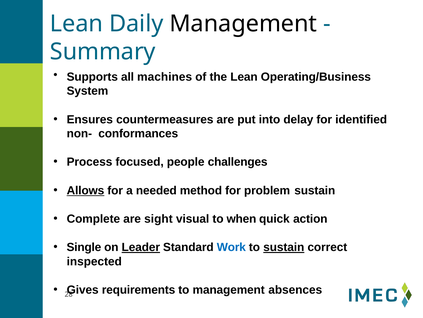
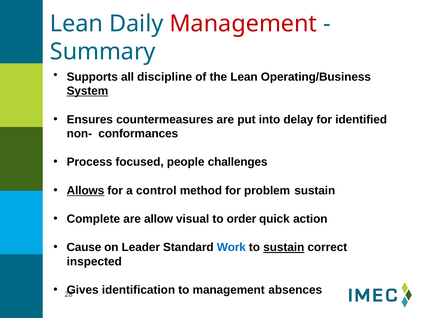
Management colour: black -> red (243, 24)
machines: machines -> discipline (165, 77)
System underline: none -> present (87, 91)
needed: needed -> control (156, 190)
sight: sight -> allow (159, 218)
when: when -> order (241, 218)
Single: Single -> Cause (84, 247)
Leader underline: present -> none (141, 247)
requirements: requirements -> identification (138, 289)
